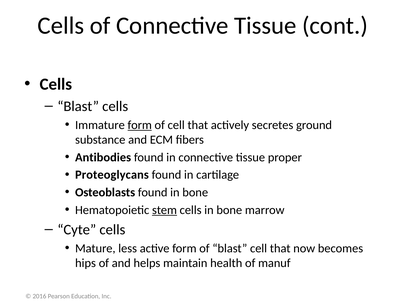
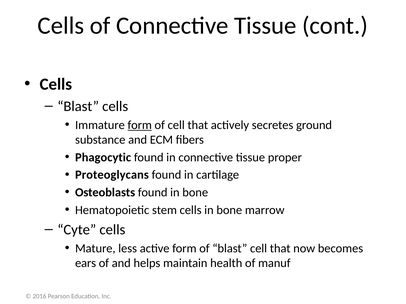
Antibodies: Antibodies -> Phagocytic (103, 158)
stem underline: present -> none (164, 210)
hips: hips -> ears (86, 264)
